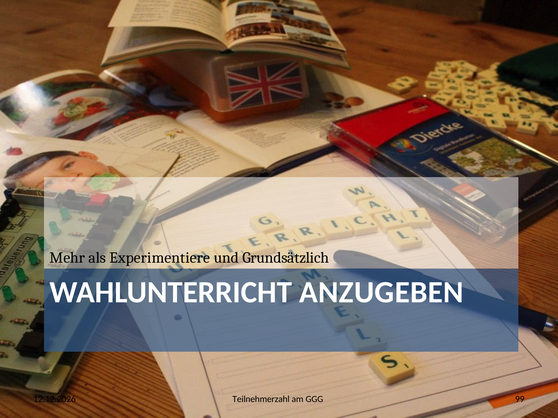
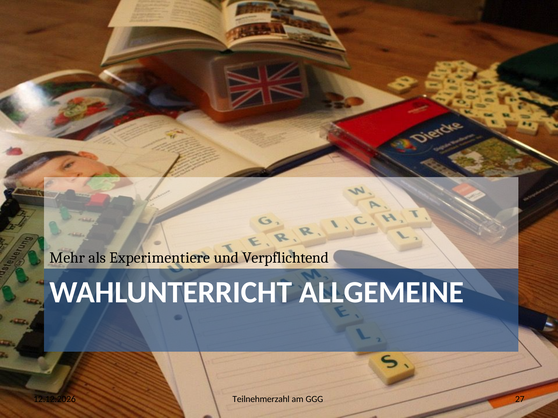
Grundsätzlich: Grundsätzlich -> Verpflichtend (286, 258)
ANZUGEBEN: ANZUGEBEN -> ALLGEMEINE (382, 292)
99: 99 -> 27 (520, 400)
